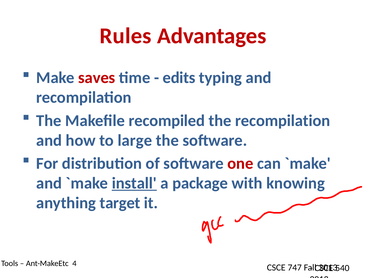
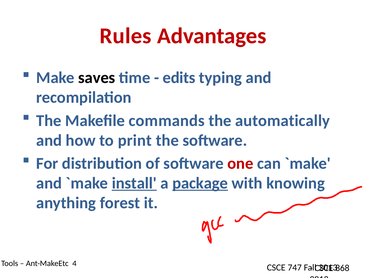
saves colour: red -> black (97, 78)
recompiled: recompiled -> commands (167, 121)
the recompilation: recompilation -> automatically (283, 121)
large: large -> print (135, 141)
package underline: none -> present (200, 183)
target: target -> forest (120, 203)
540: 540 -> 868 (342, 268)
